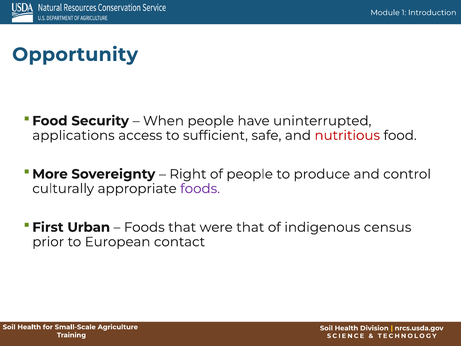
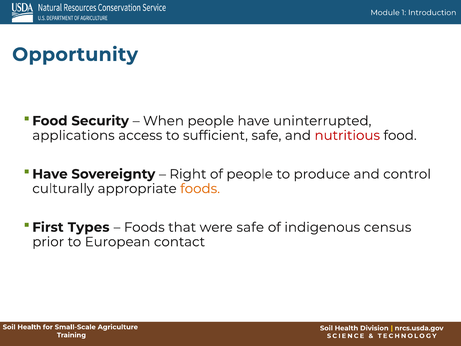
More: More -> Have (50, 174)
foods colour: purple -> orange (200, 189)
Urban: Urban -> Types (89, 227)
were that: that -> safe (250, 227)
